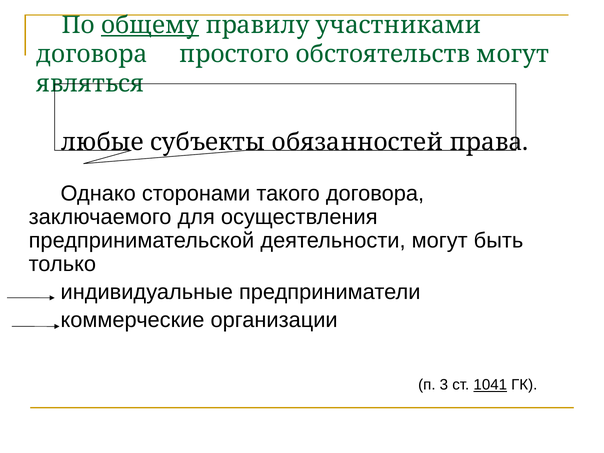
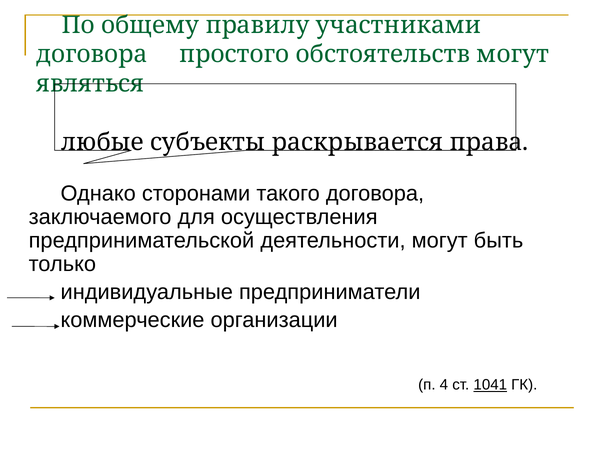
общему underline: present -> none (150, 25)
обязанностей: обязанностей -> раскрывается (357, 142)
3: 3 -> 4 (444, 385)
